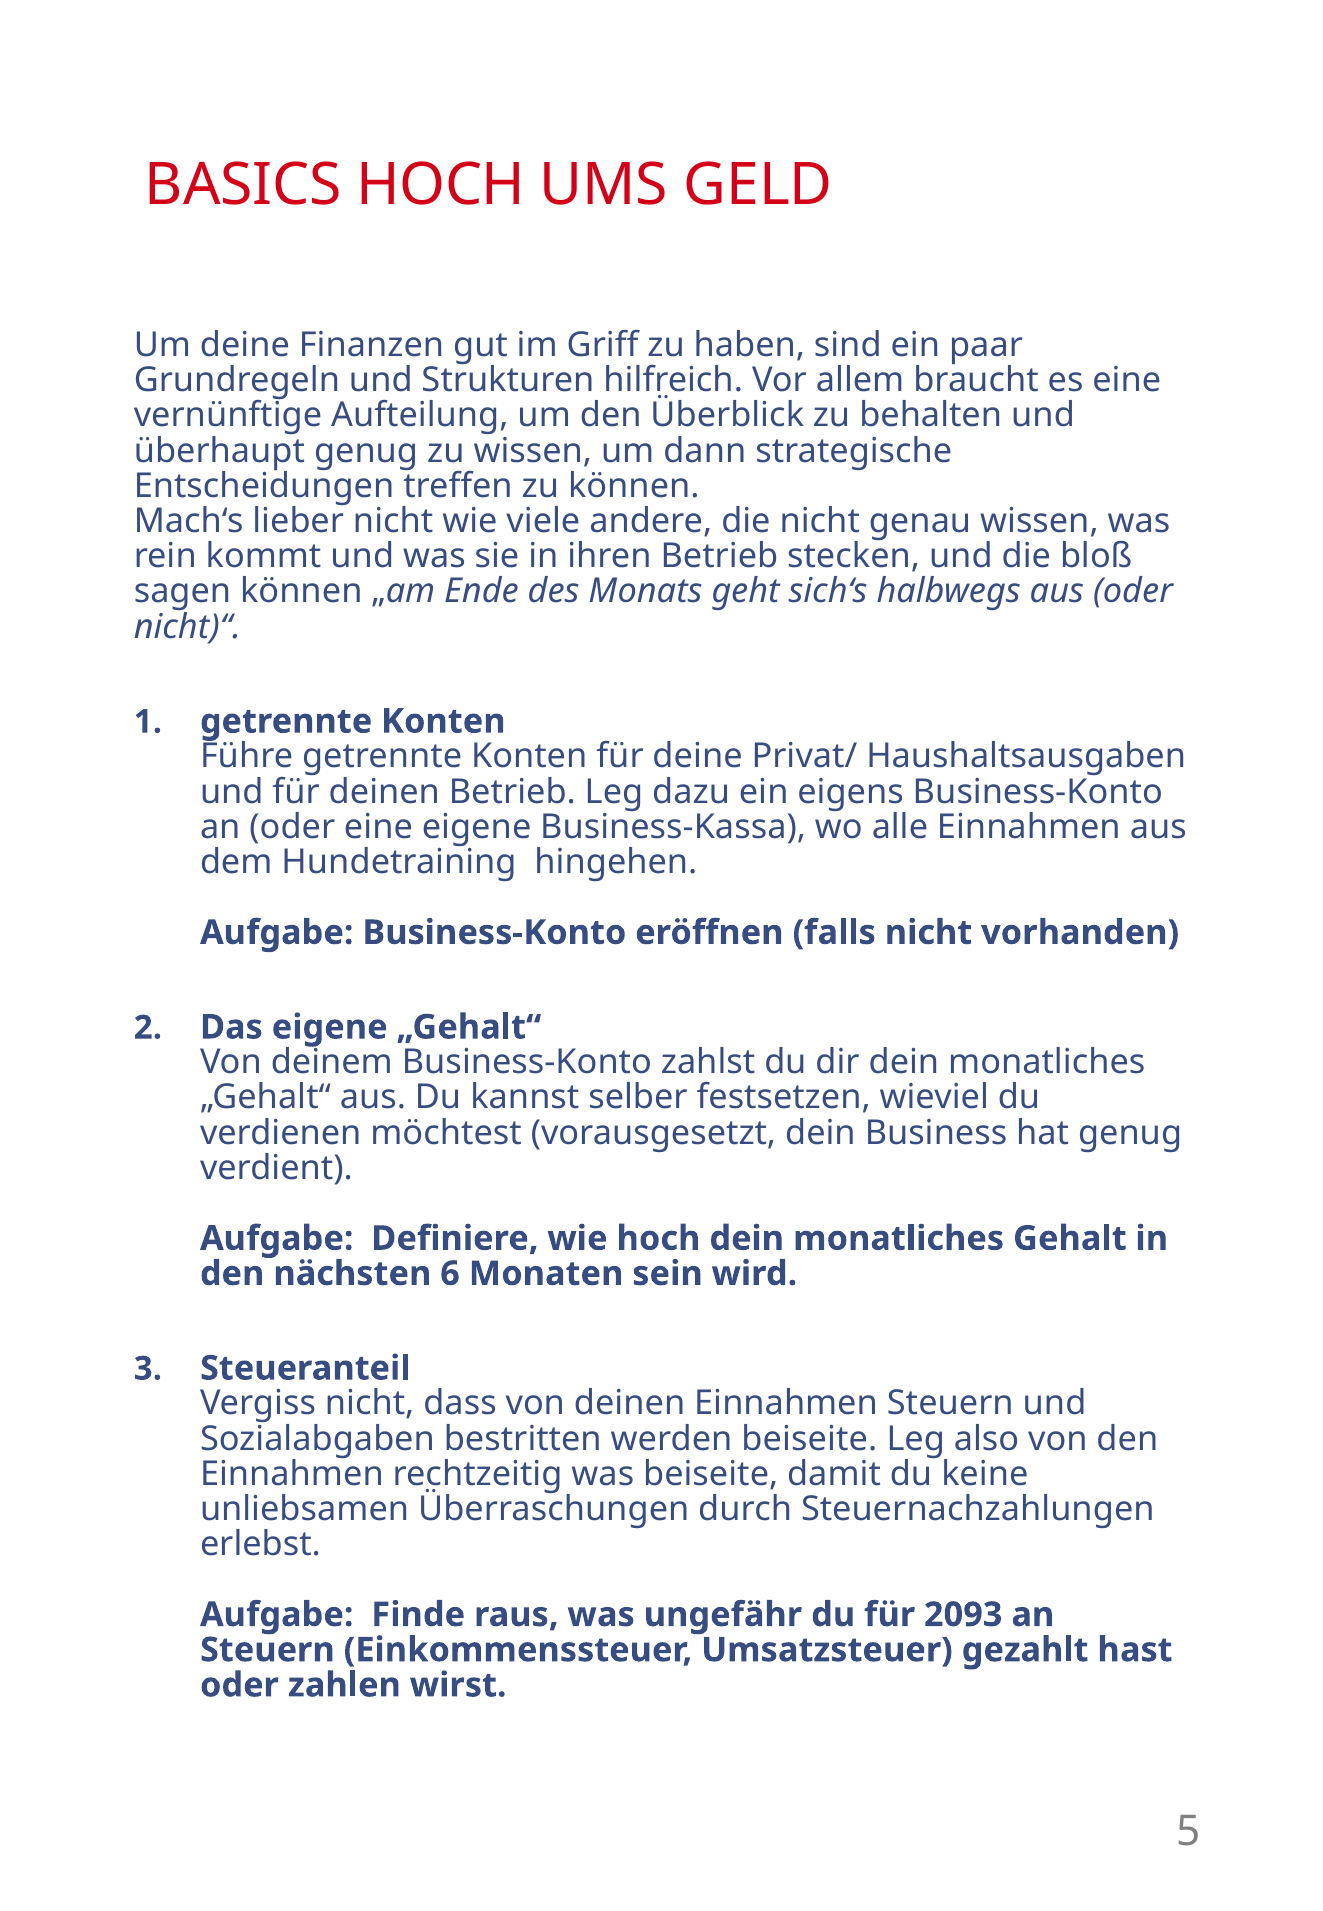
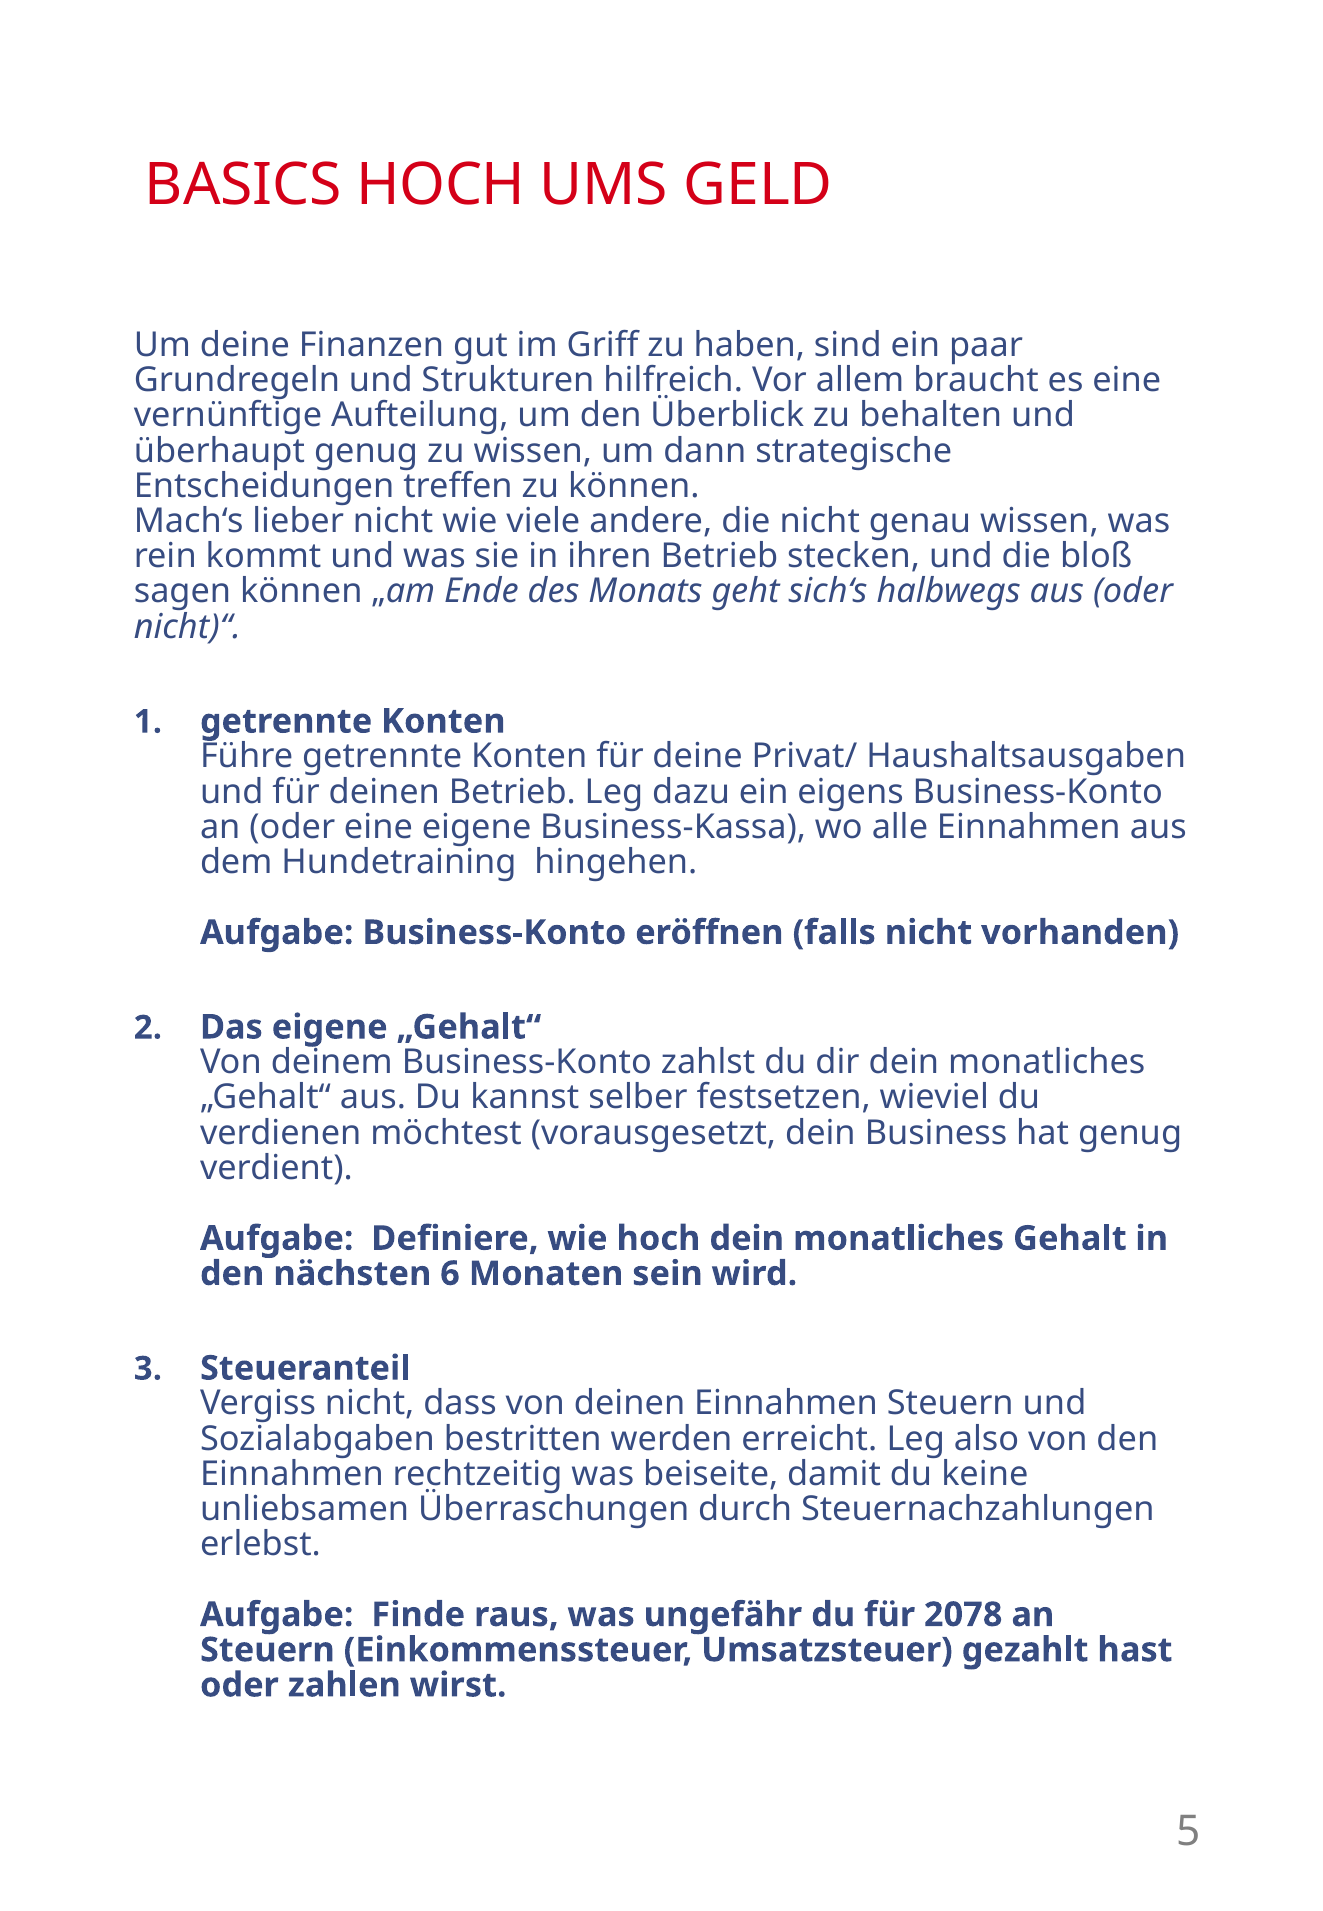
werden beiseite: beiseite -> erreicht (809, 1439)
2093: 2093 -> 2078 (963, 1615)
